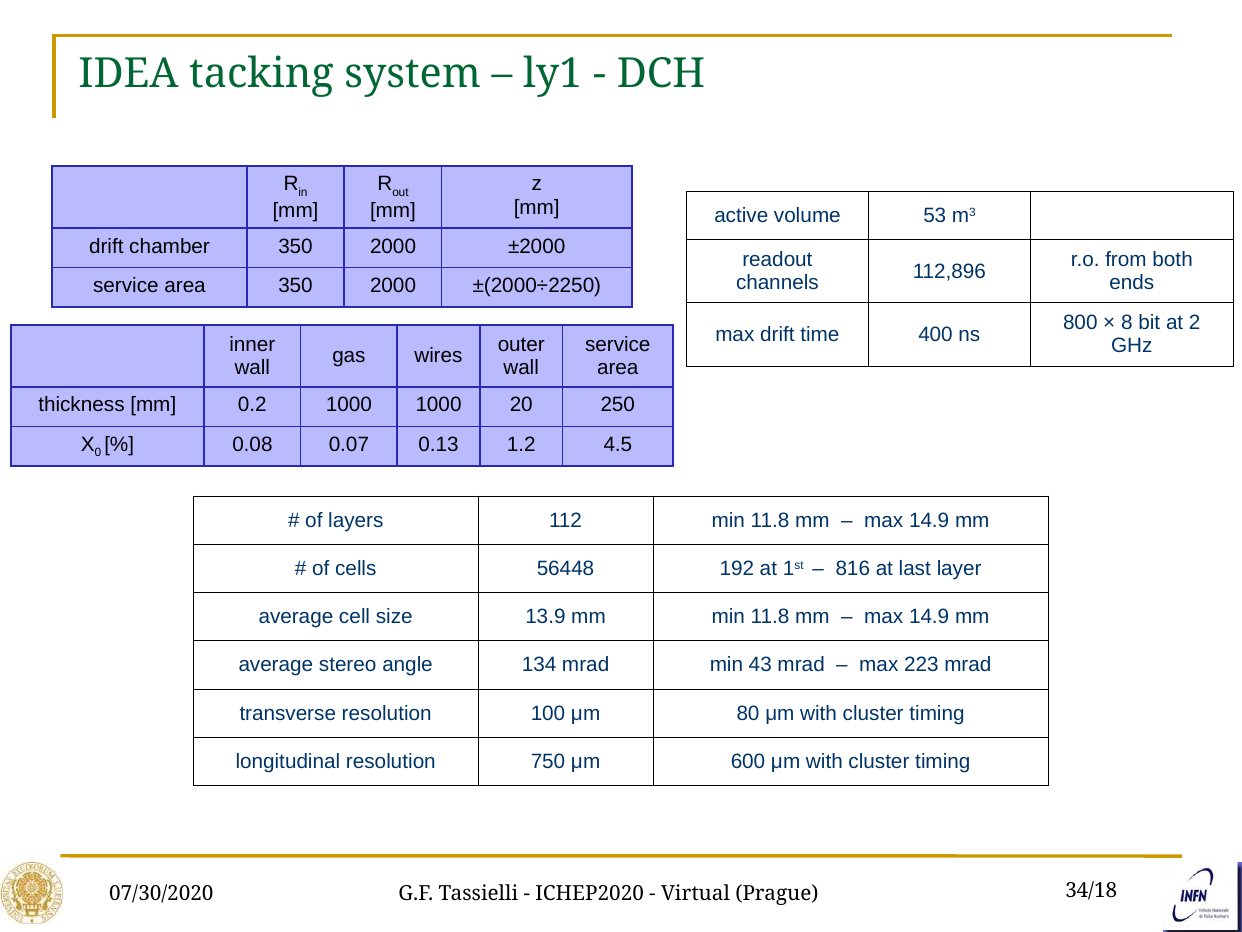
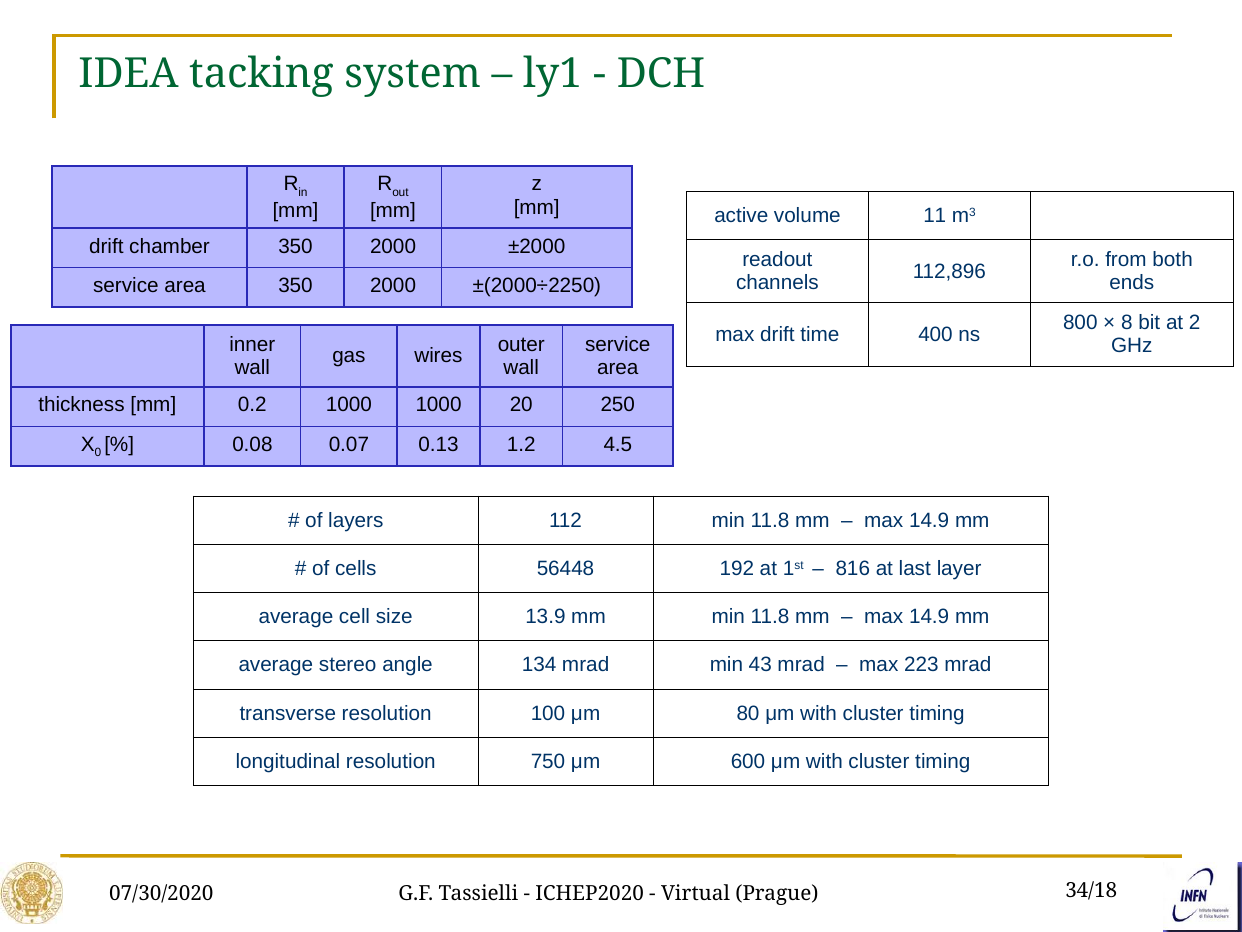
53: 53 -> 11 (935, 216)
